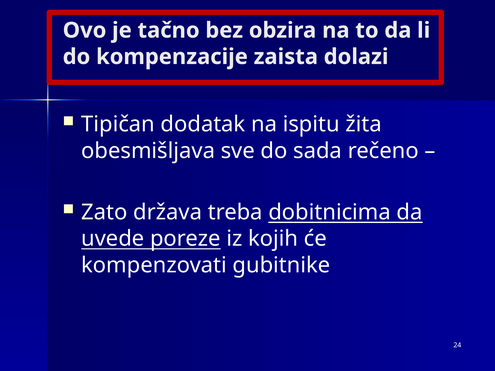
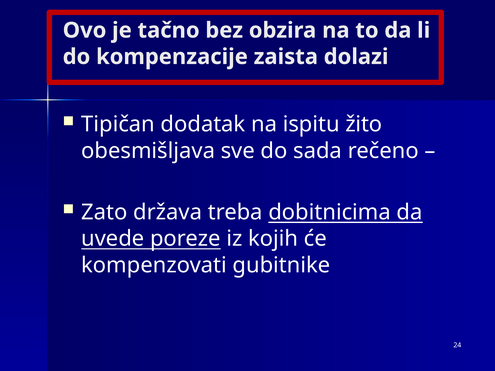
žita: žita -> žito (364, 124)
